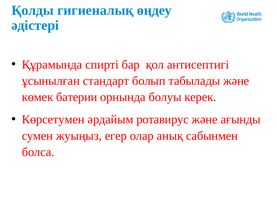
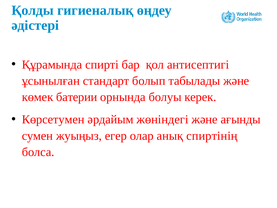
ротавирус: ротавирус -> жөніндегі (162, 119)
сабынмен: сабынмен -> спиртінің (212, 136)
